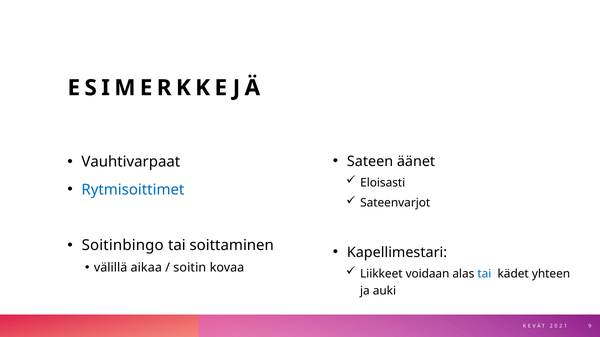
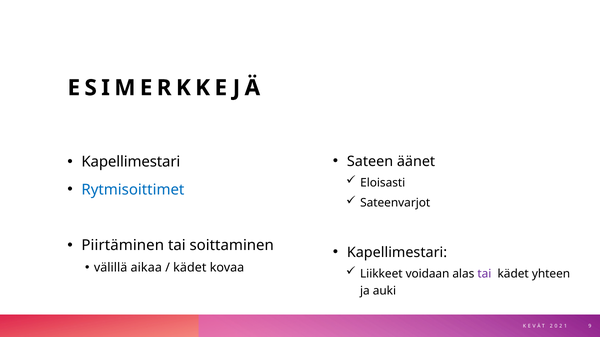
Vauhtivarpaat: Vauhtivarpaat -> Kapellimestari (131, 162)
Soitinbingo: Soitinbingo -> Piirtäminen (123, 246)
soitin: soitin -> kädet (190, 268)
tai colour: blue -> purple (484, 274)
